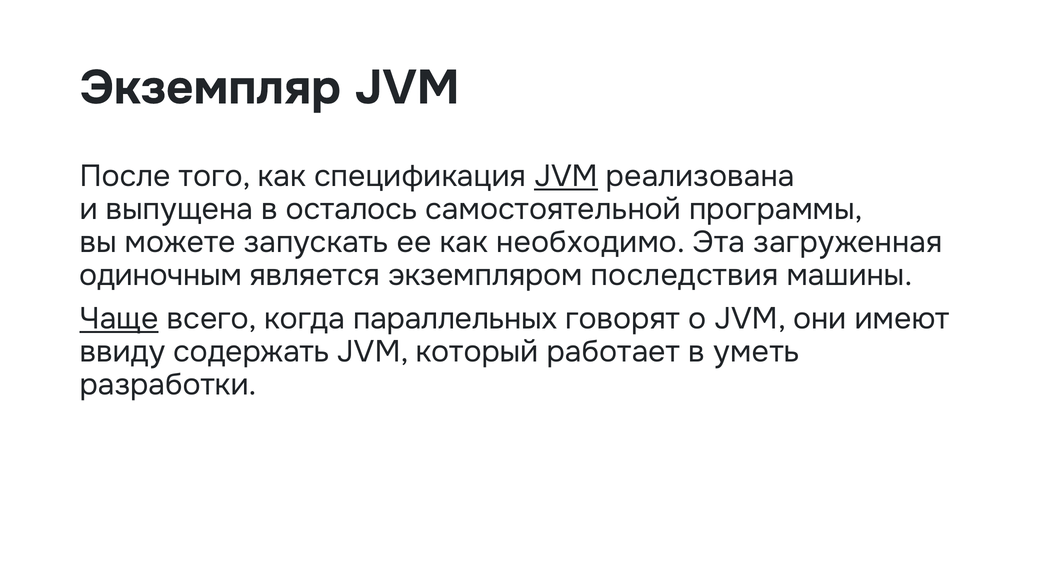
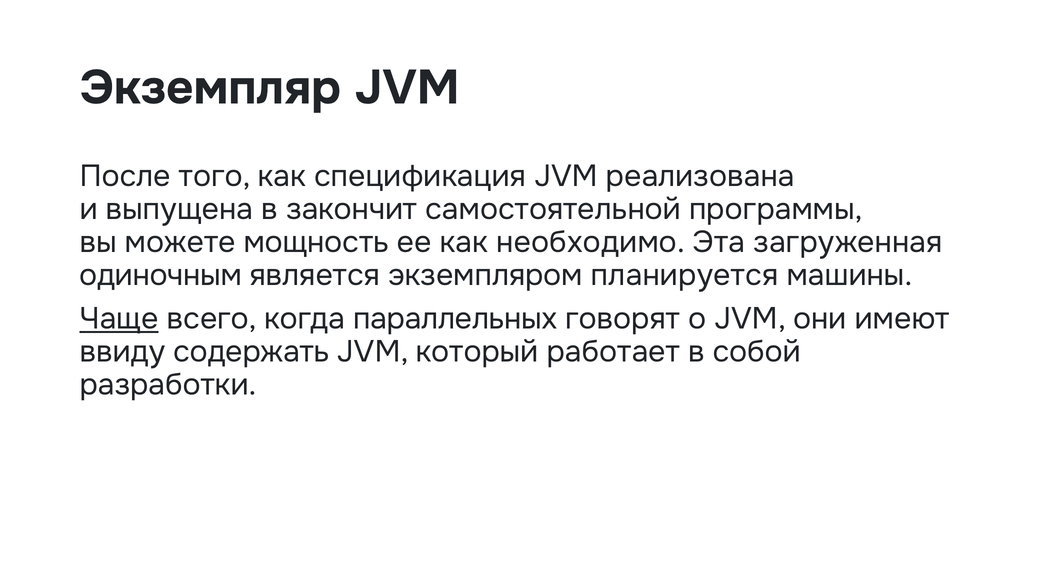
JVM underline: present -> none (566, 176)
осталось: осталось -> закончит (352, 209)
запускать: запускать -> мощность (316, 242)
последствия: последствия -> планируется (685, 275)
уметь: уметь -> собой (757, 352)
